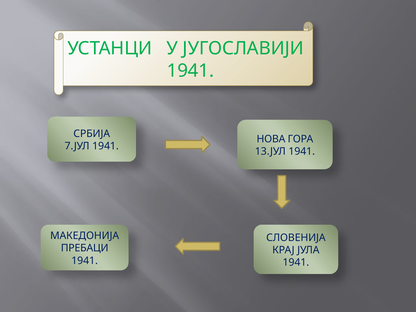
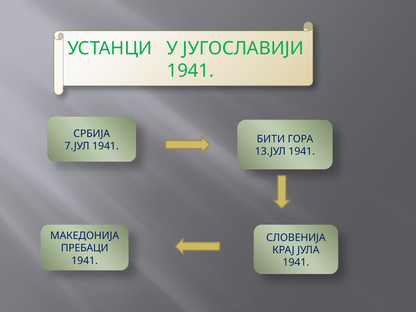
НОВА: НОВА -> БИТИ (271, 139)
